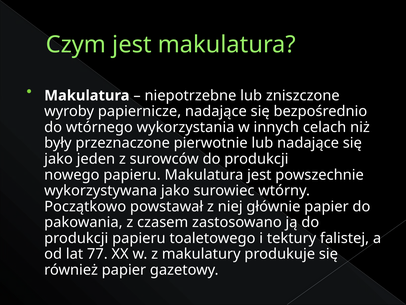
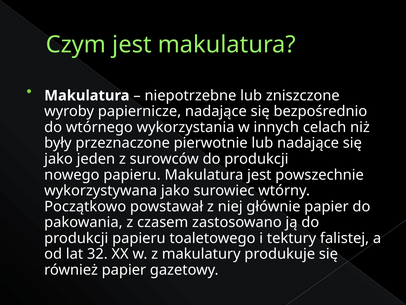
77: 77 -> 32 (97, 254)
